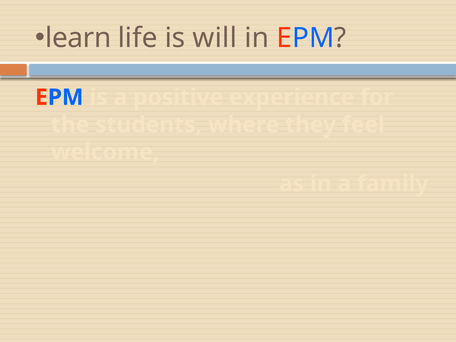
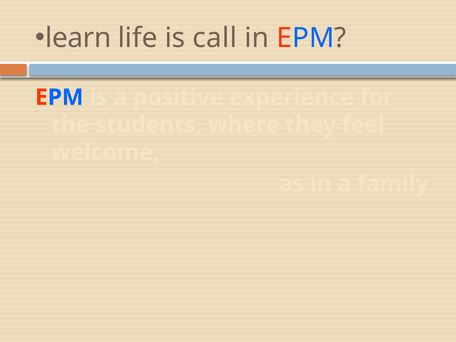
will: will -> call (215, 38)
